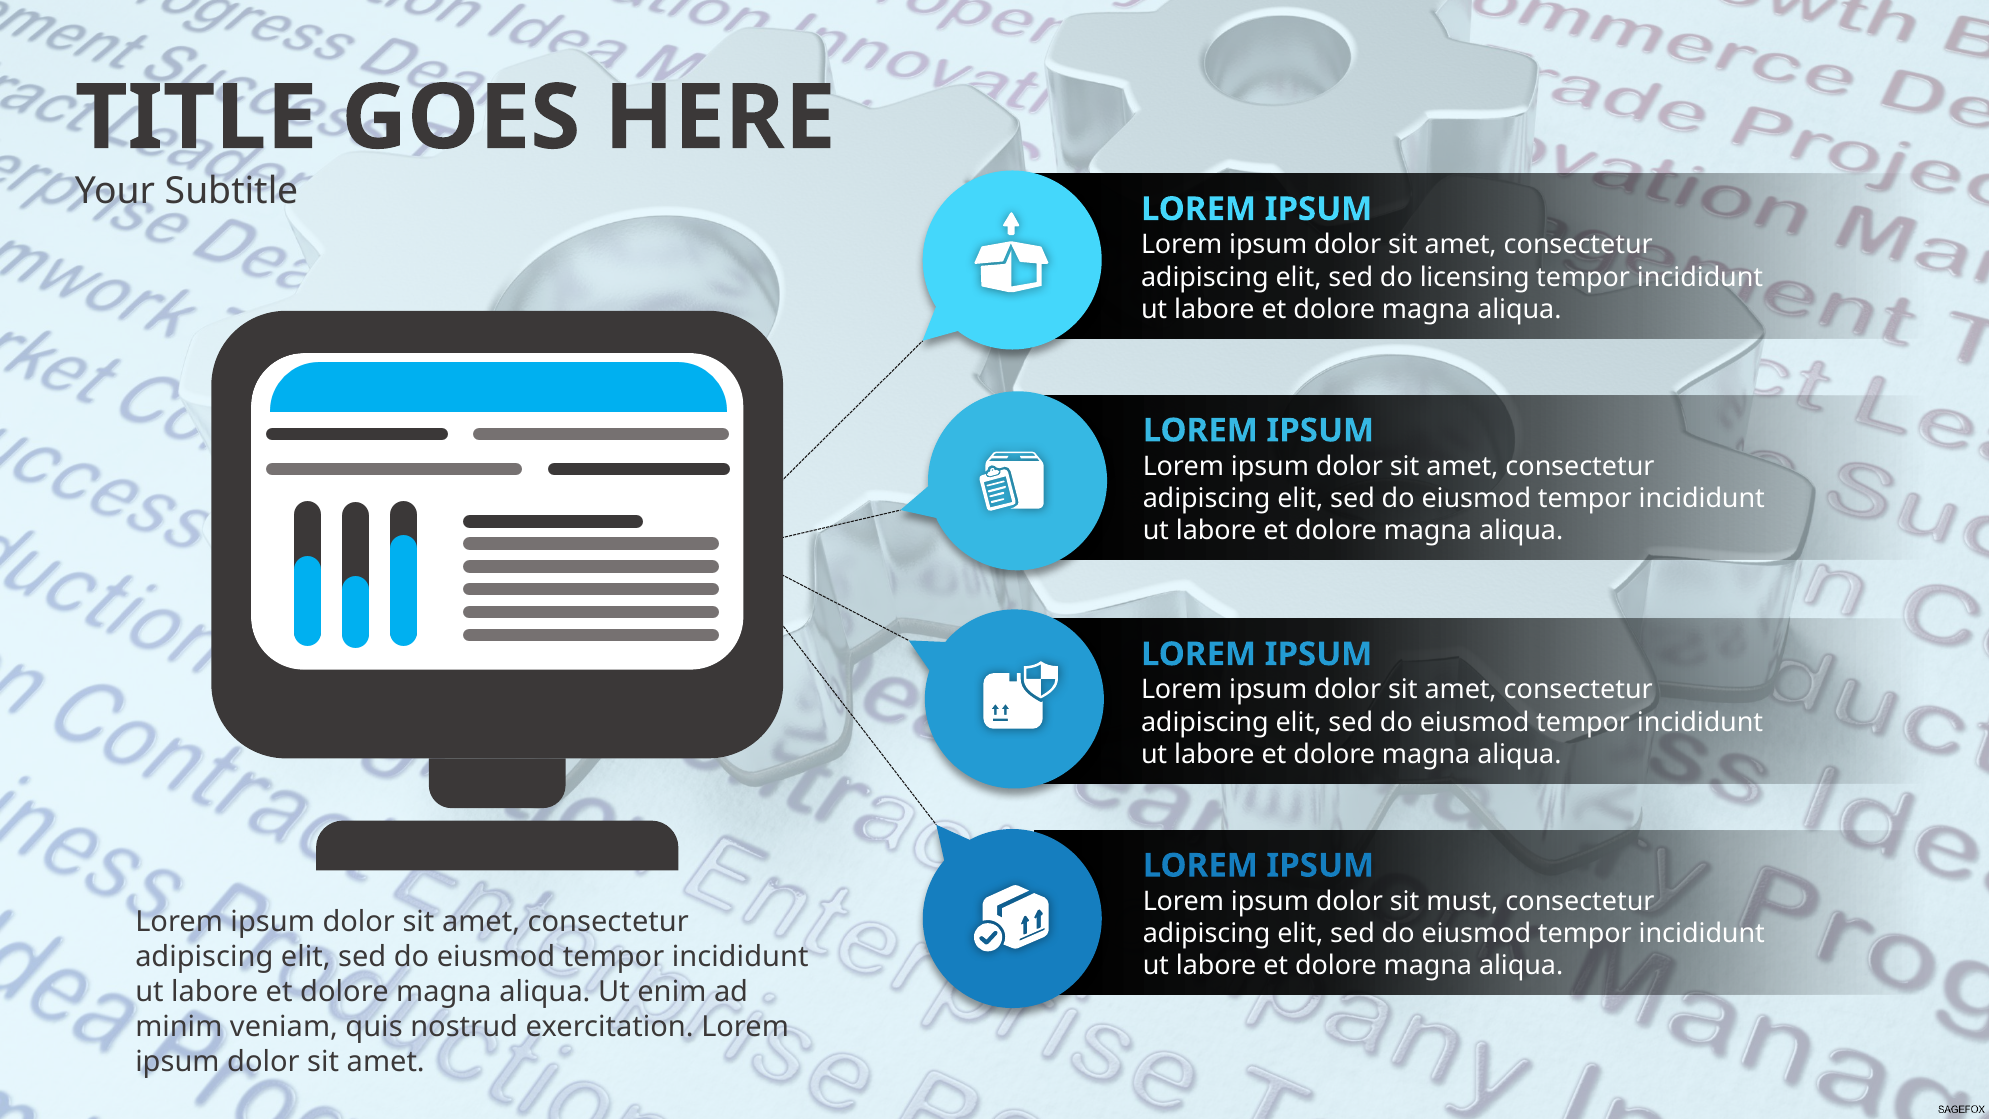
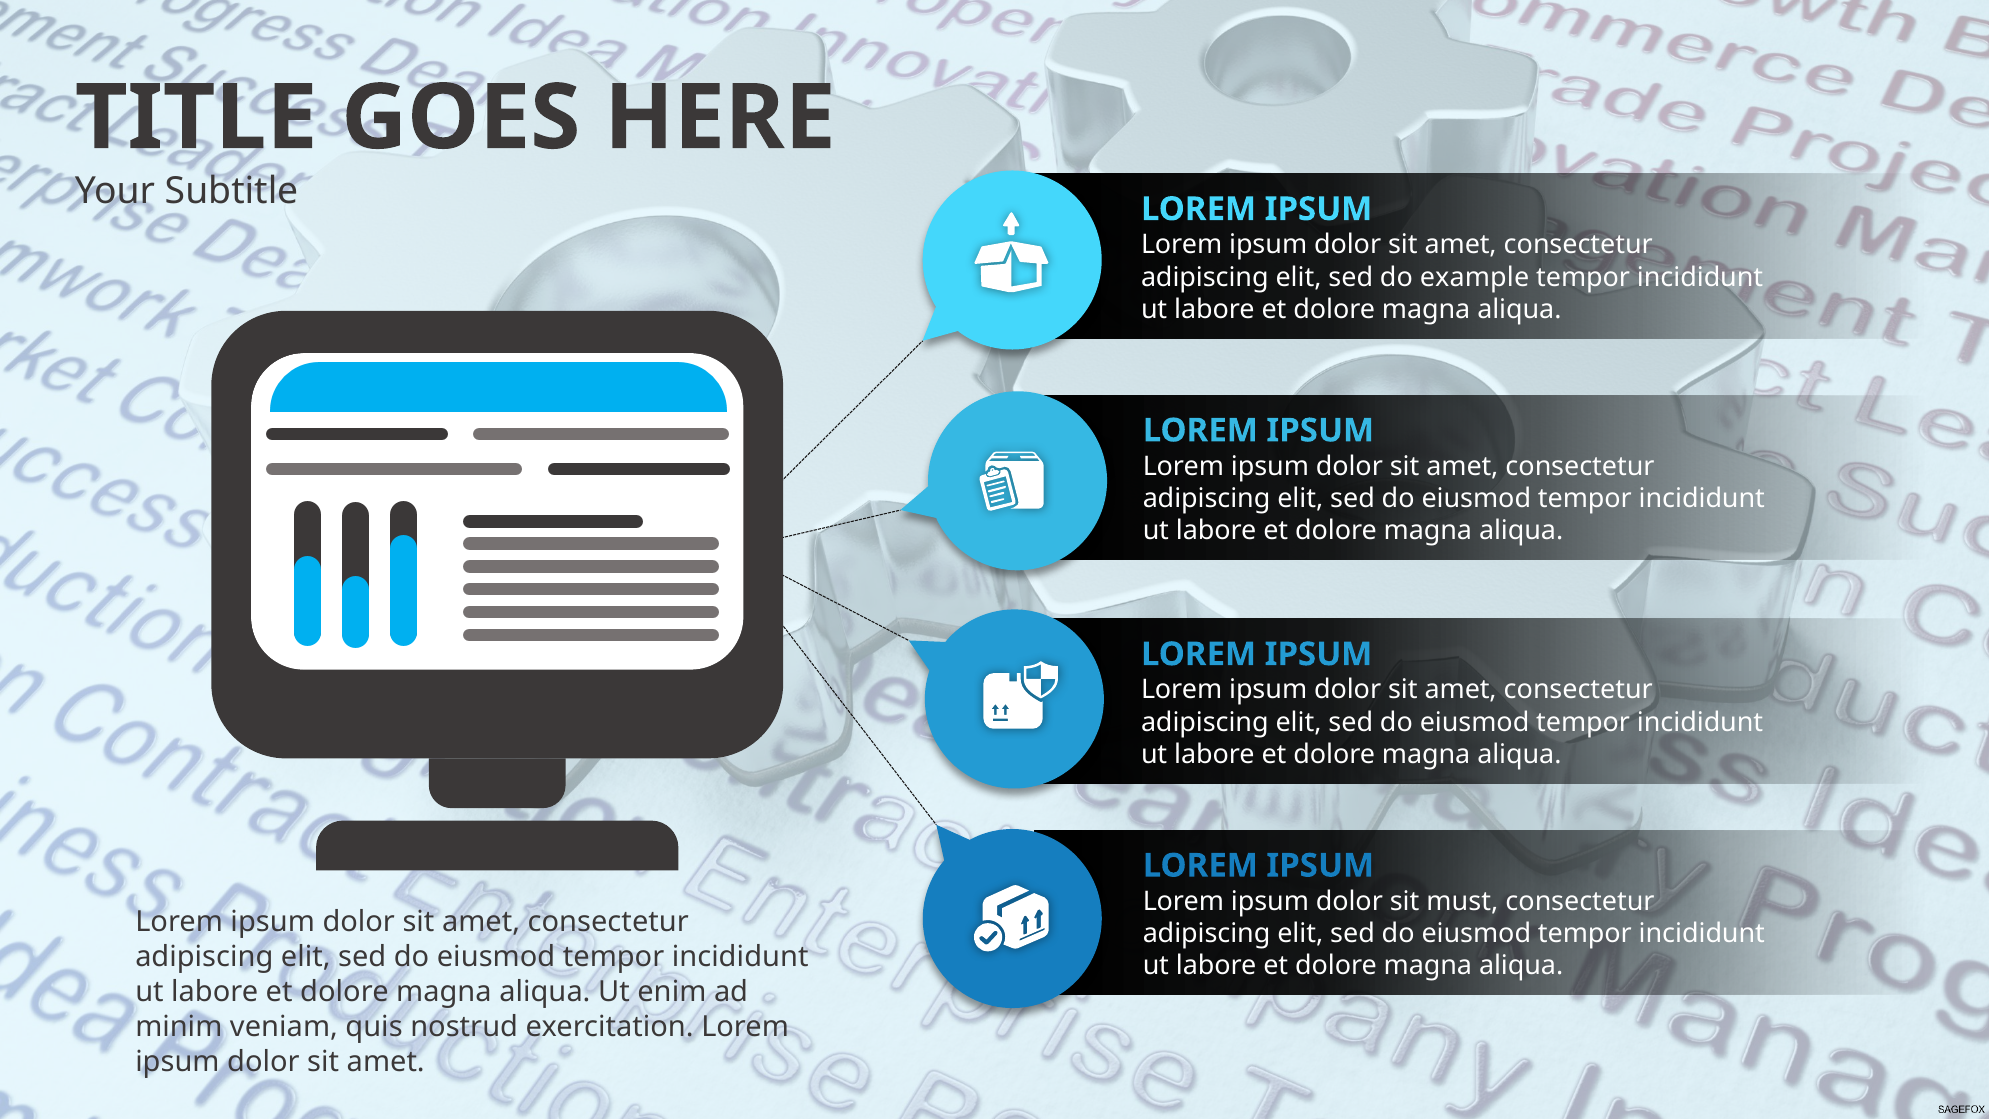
licensing: licensing -> example (1474, 277)
